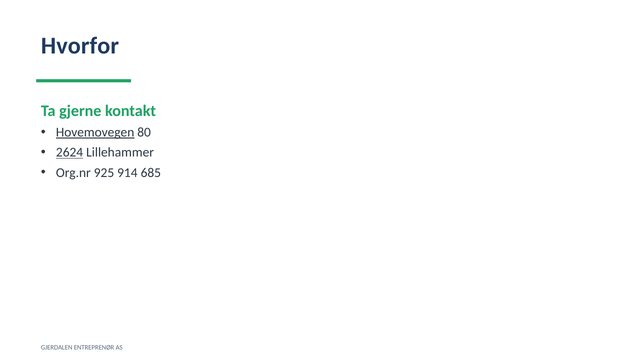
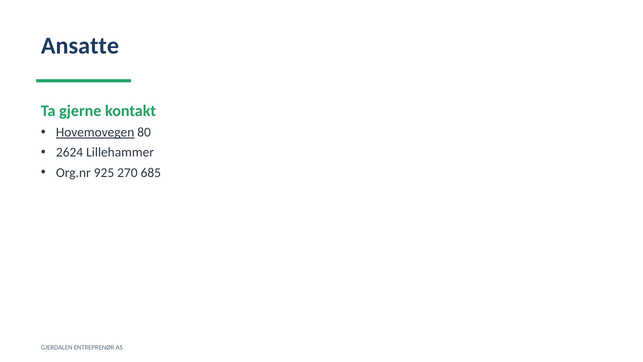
Hvorfor: Hvorfor -> Ansatte (80, 46)
2624 underline: present -> none (70, 152)
914: 914 -> 270 (127, 172)
